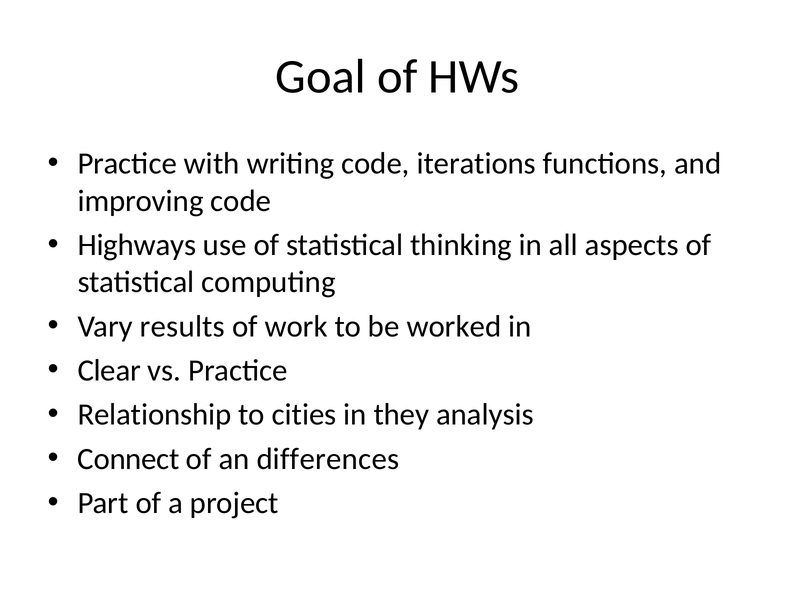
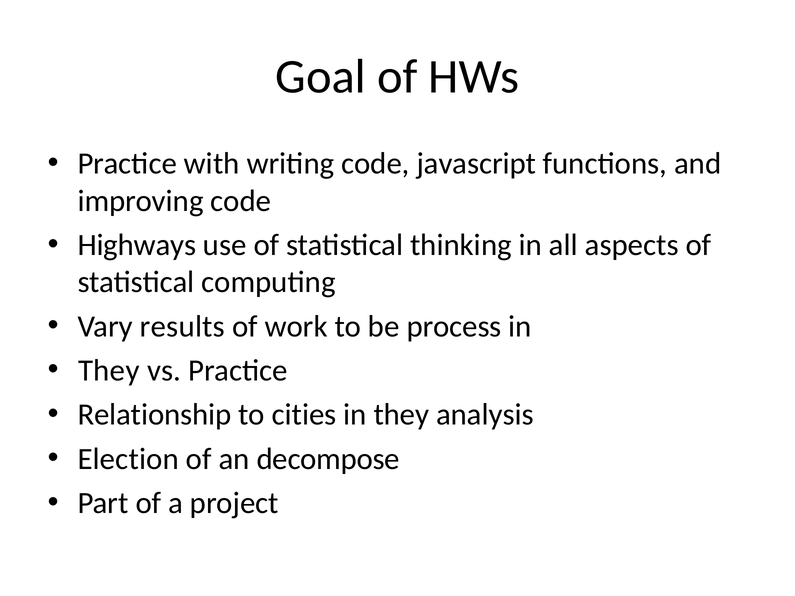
iterations: iterations -> javascript (476, 164)
worked: worked -> process (454, 326)
Clear: Clear -> They (109, 371)
Connect: Connect -> Election (128, 459)
differences: differences -> decompose (328, 459)
